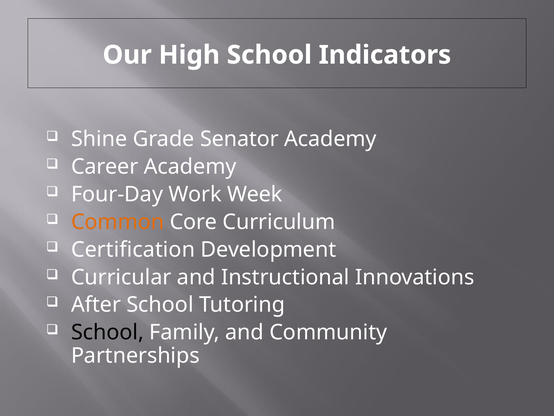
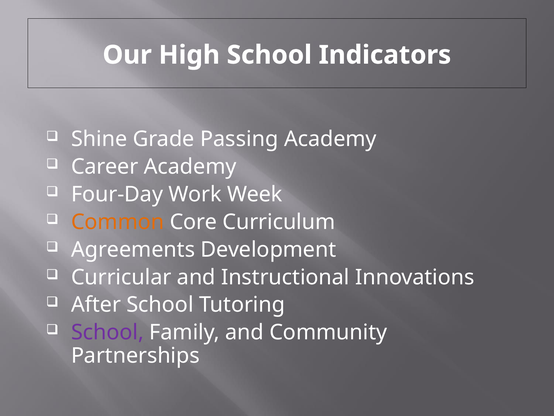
Senator: Senator -> Passing (239, 139)
Certification: Certification -> Agreements (133, 249)
School colour: black -> purple (107, 332)
